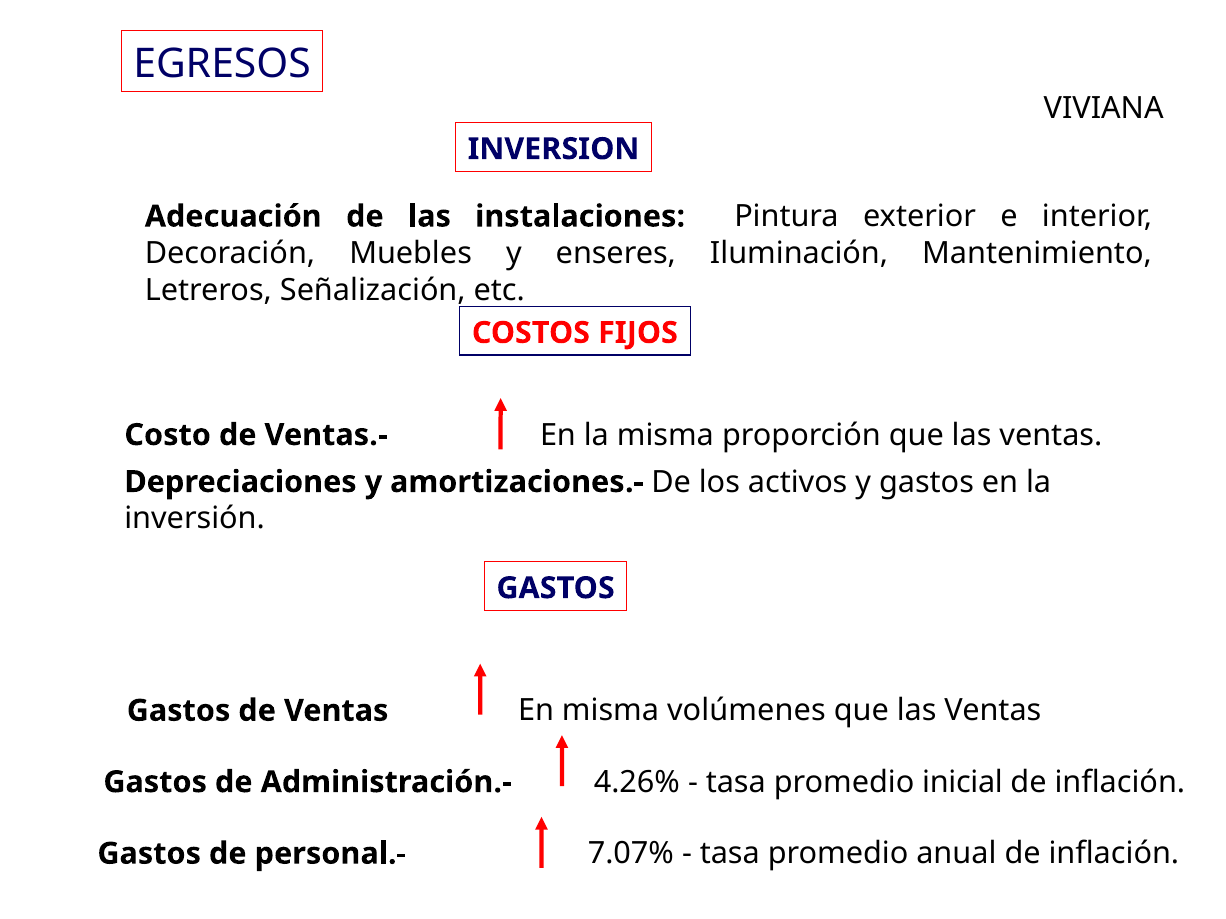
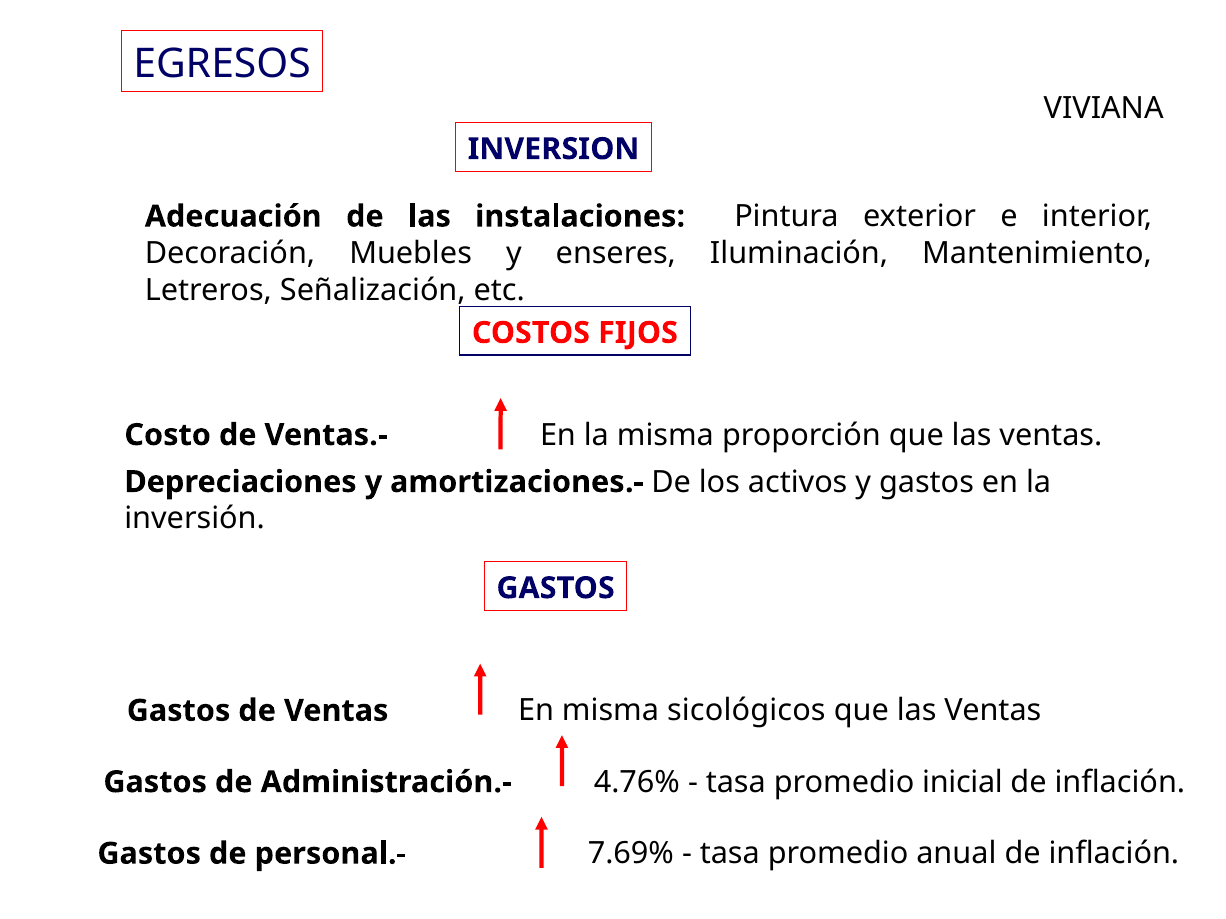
volúmenes: volúmenes -> sicológicos (746, 711)
4.26%: 4.26% -> 4.76% (637, 783)
7.07%: 7.07% -> 7.69% (631, 854)
